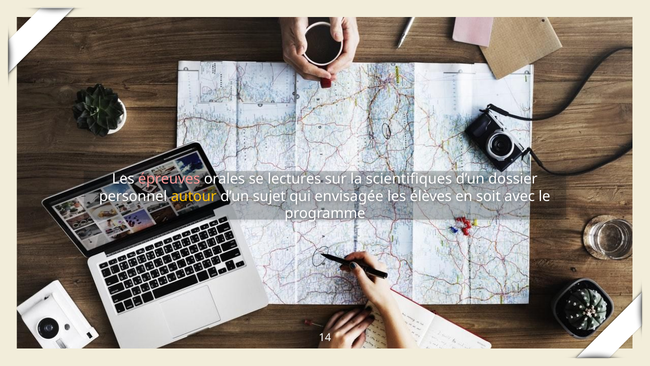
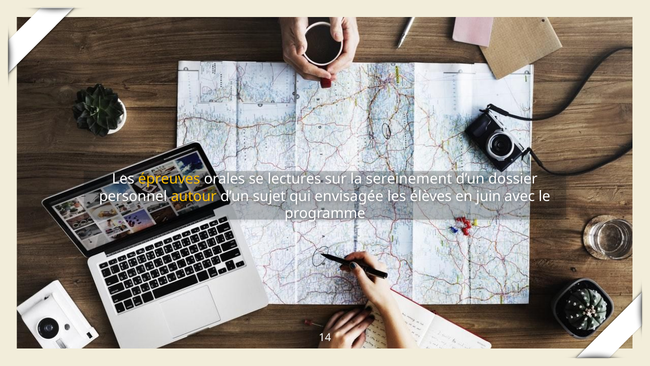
épreuves colour: pink -> yellow (169, 179)
scientifiques: scientifiques -> sereinement (409, 179)
soit: soit -> juin (489, 196)
